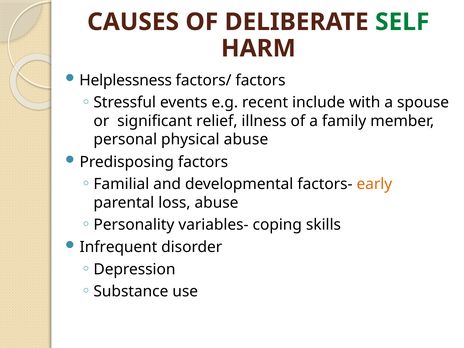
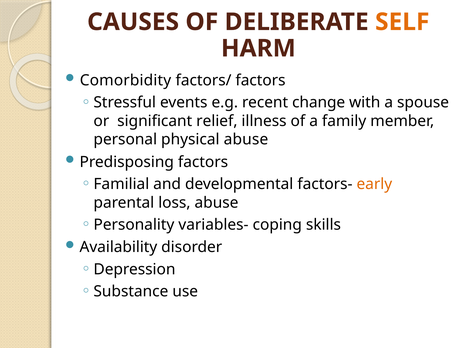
SELF colour: green -> orange (402, 22)
Helplessness: Helplessness -> Comorbidity (125, 80)
include: include -> change (319, 102)
Infrequent: Infrequent -> Availability (118, 247)
